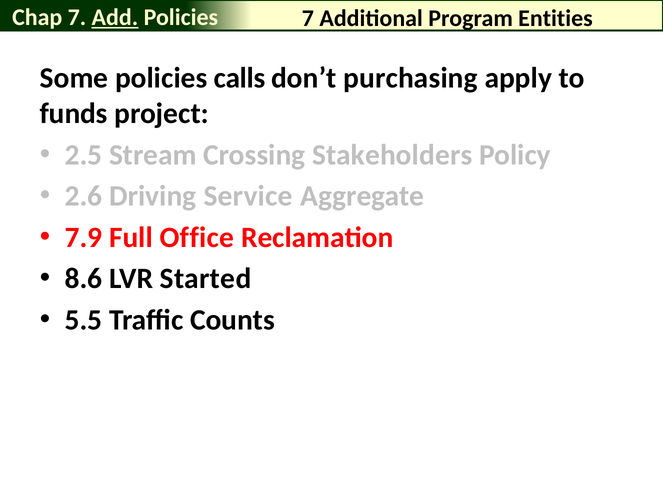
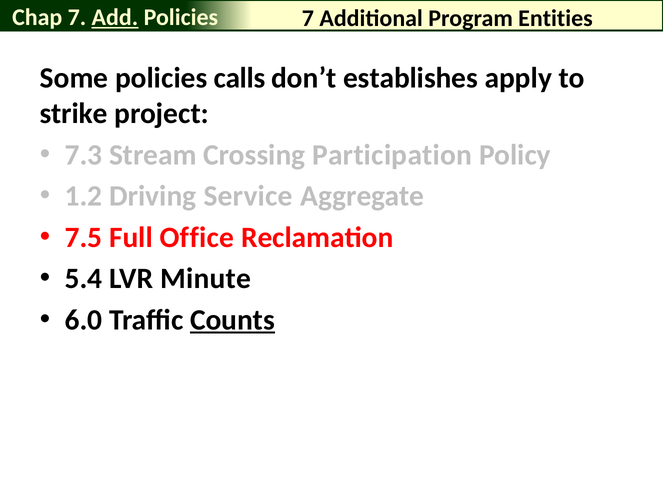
purchasing: purchasing -> establishes (411, 78)
funds: funds -> strike (74, 114)
2.5: 2.5 -> 7.3 (83, 155)
Stakeholders: Stakeholders -> Participation (392, 155)
2.6: 2.6 -> 1.2 (83, 196)
7.9: 7.9 -> 7.5 (83, 237)
8.6: 8.6 -> 5.4 (83, 279)
Started: Started -> Minute (206, 279)
5.5: 5.5 -> 6.0 (83, 320)
Counts underline: none -> present (232, 320)
